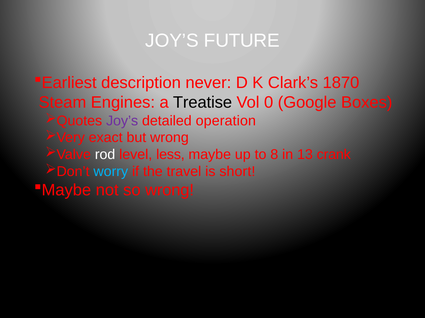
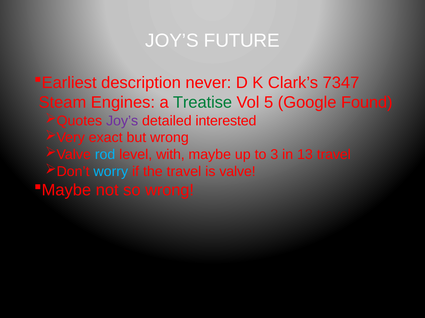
1870: 1870 -> 7347 (341, 83)
Treatise colour: black -> green (203, 103)
0: 0 -> 5 (269, 103)
Boxes: Boxes -> Found (367, 103)
operation: operation -> interested (226, 121)
rod colour: white -> light blue (105, 155)
less: less -> with (170, 155)
8: 8 -> 3 (274, 155)
13 crank: crank -> travel (334, 155)
short: short -> valve (238, 172)
